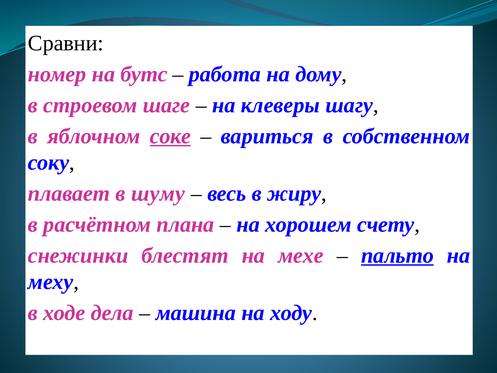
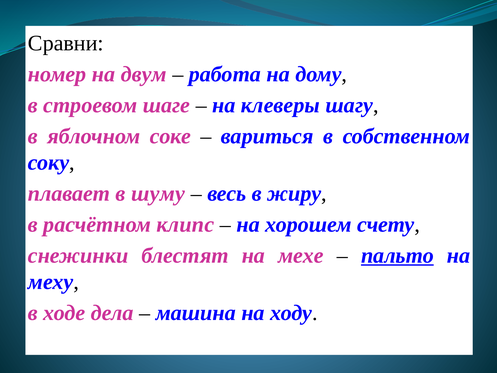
бутс: бутс -> двум (144, 74)
соке underline: present -> none (170, 136)
плана: плана -> клипс (185, 224)
